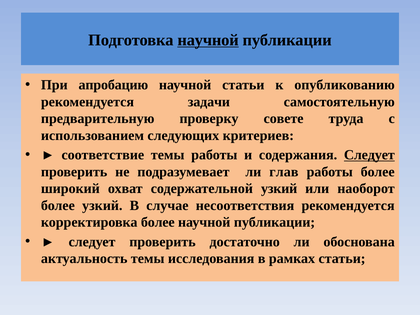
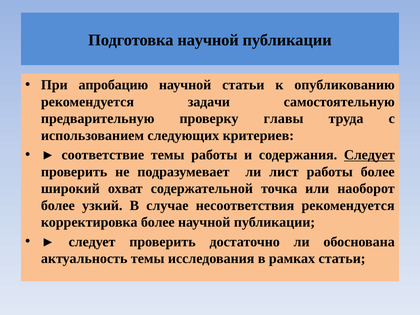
научной underline: present -> none (208, 40)
совете: совете -> главы (284, 119)
глав: глав -> лист (284, 172)
содержательной узкий: узкий -> точка (279, 189)
